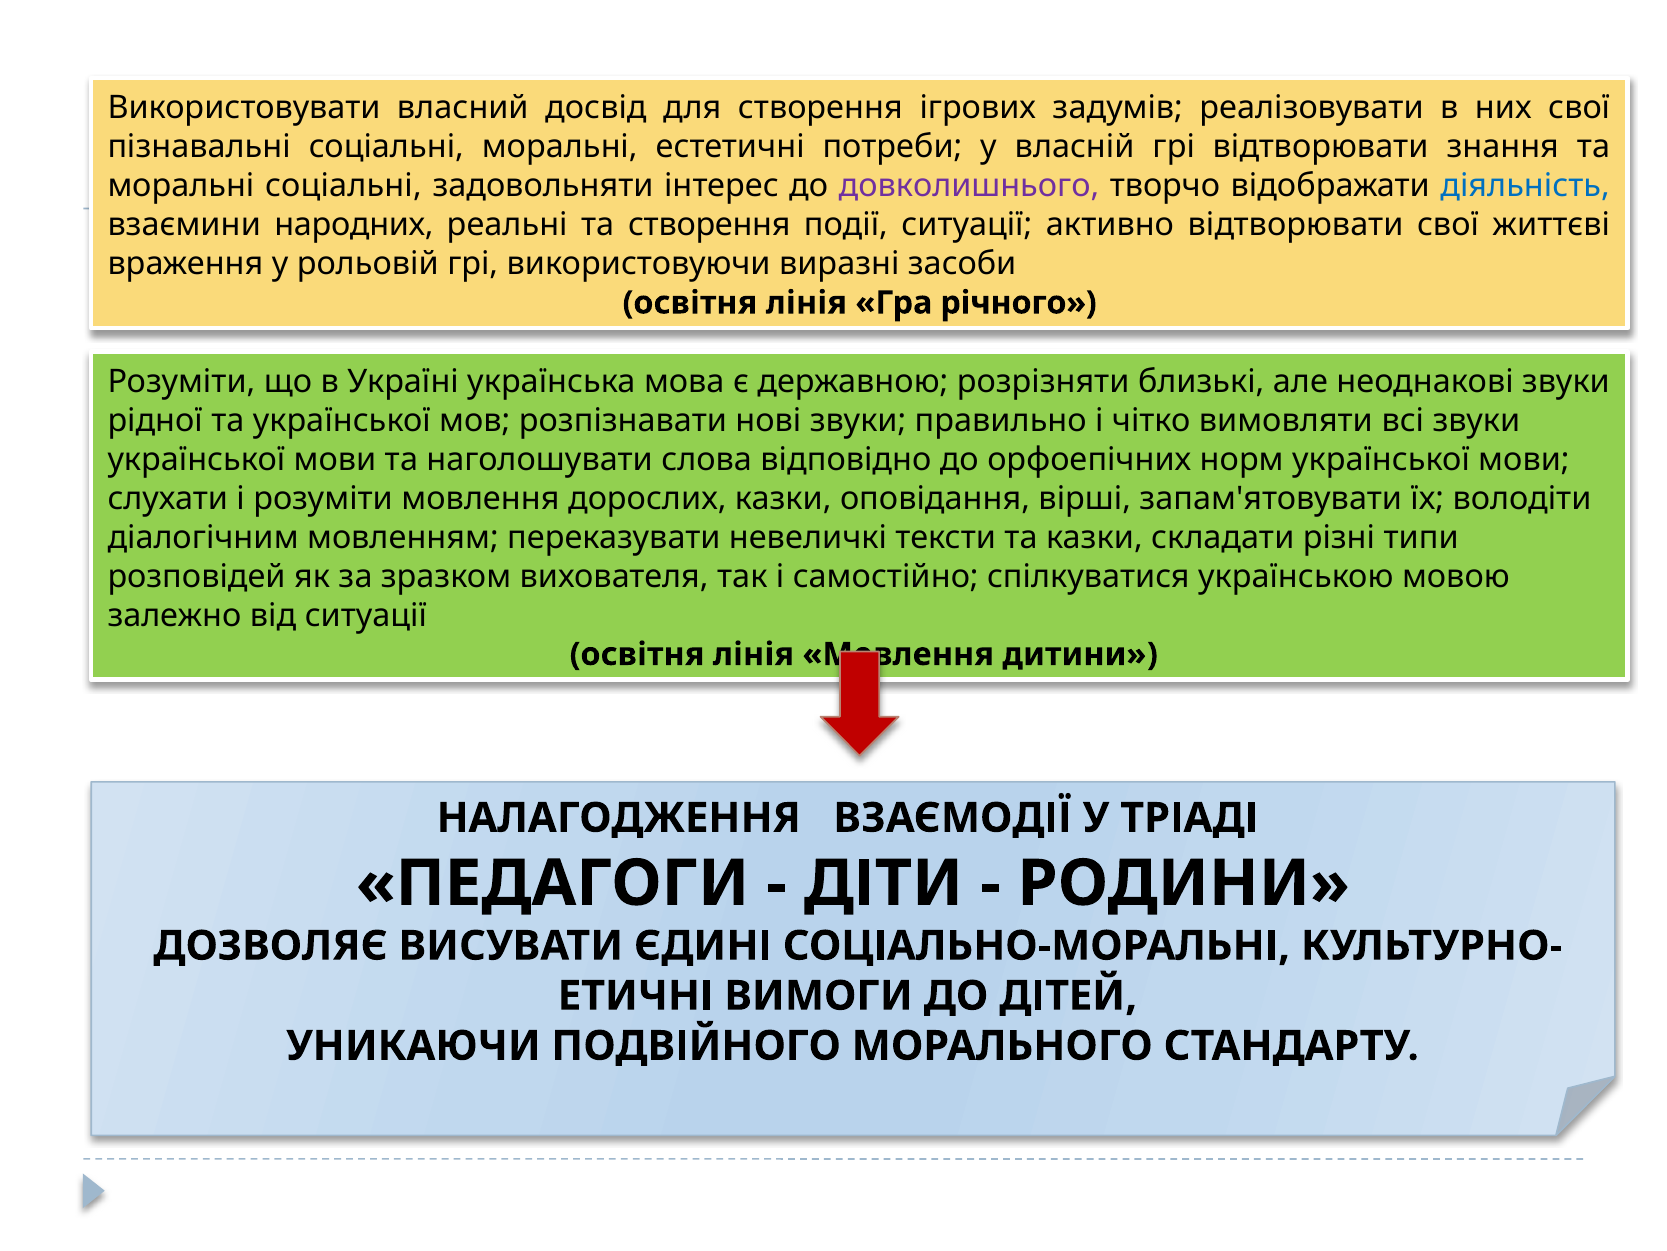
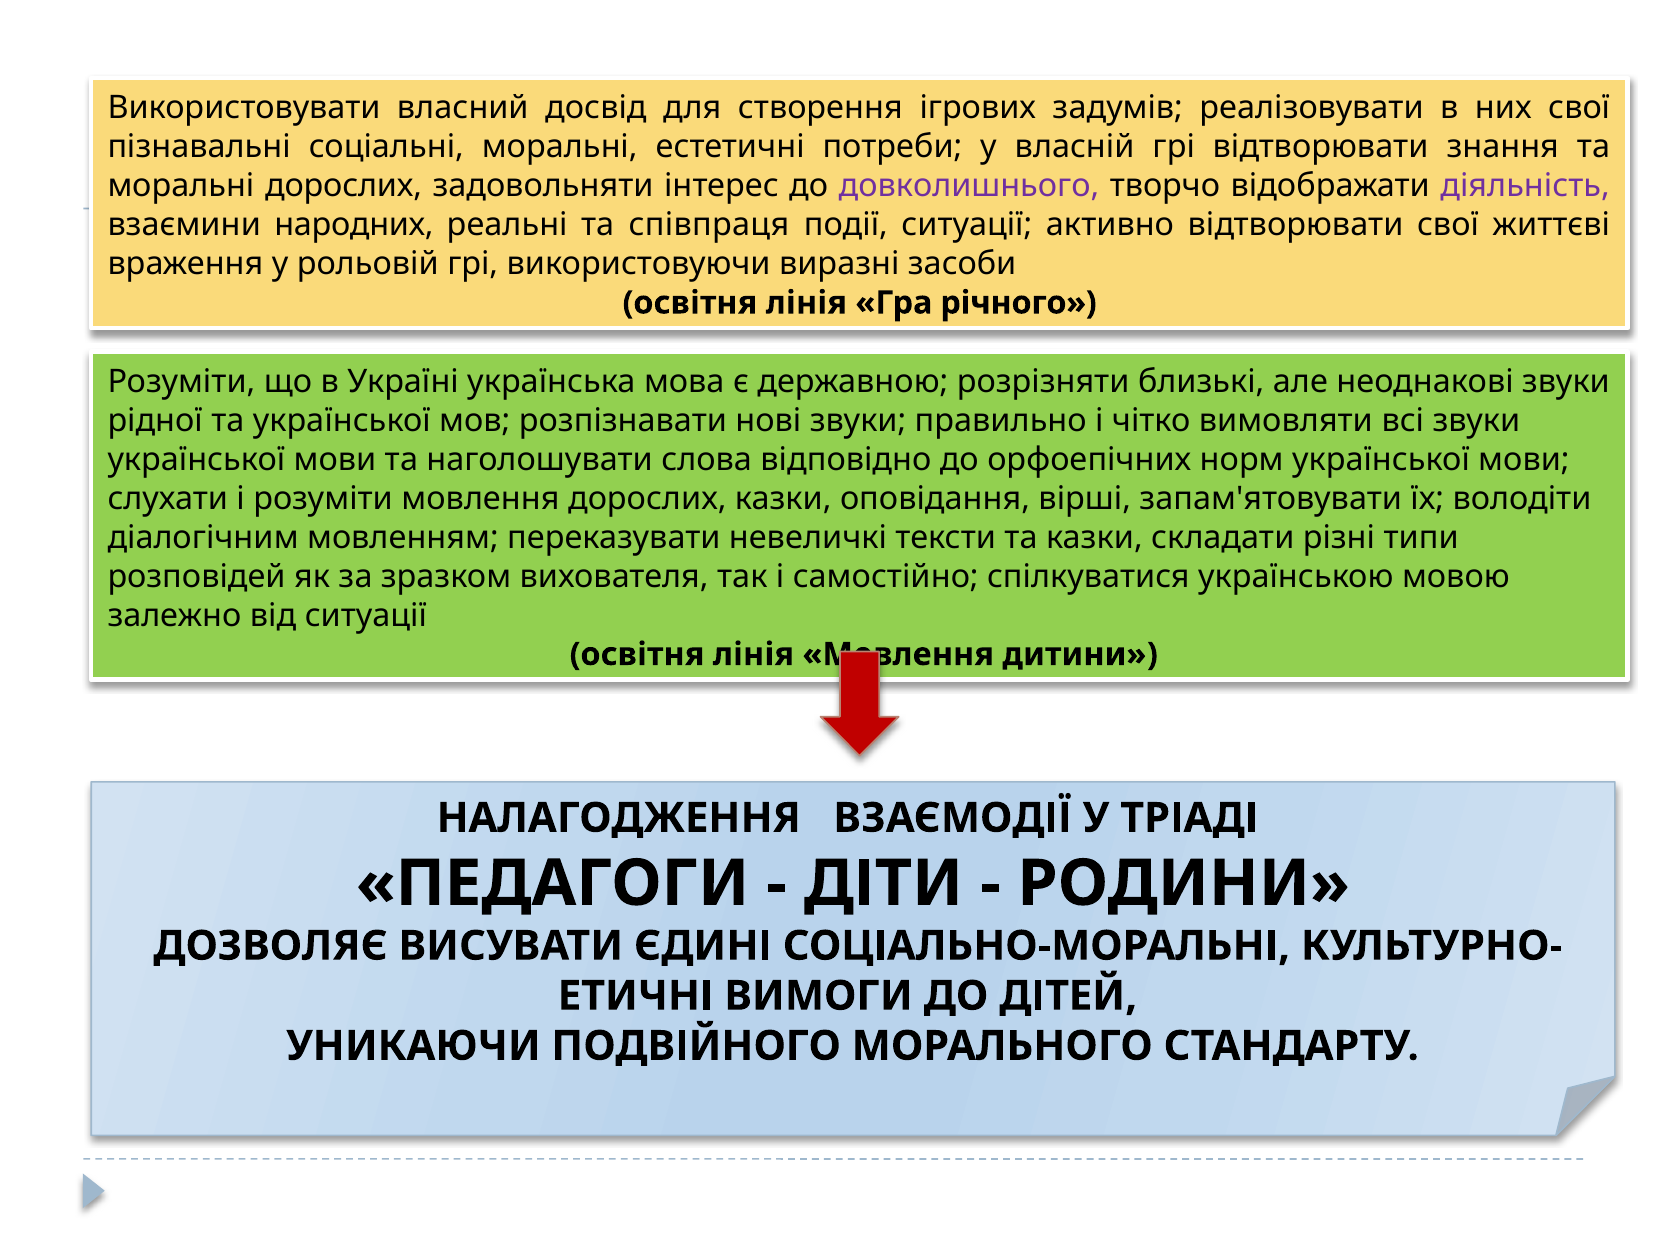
моральні соціальні: соціальні -> дорослих (344, 186)
діяльність colour: blue -> purple (1525, 186)
та створення: створення -> співпраця (709, 225)
